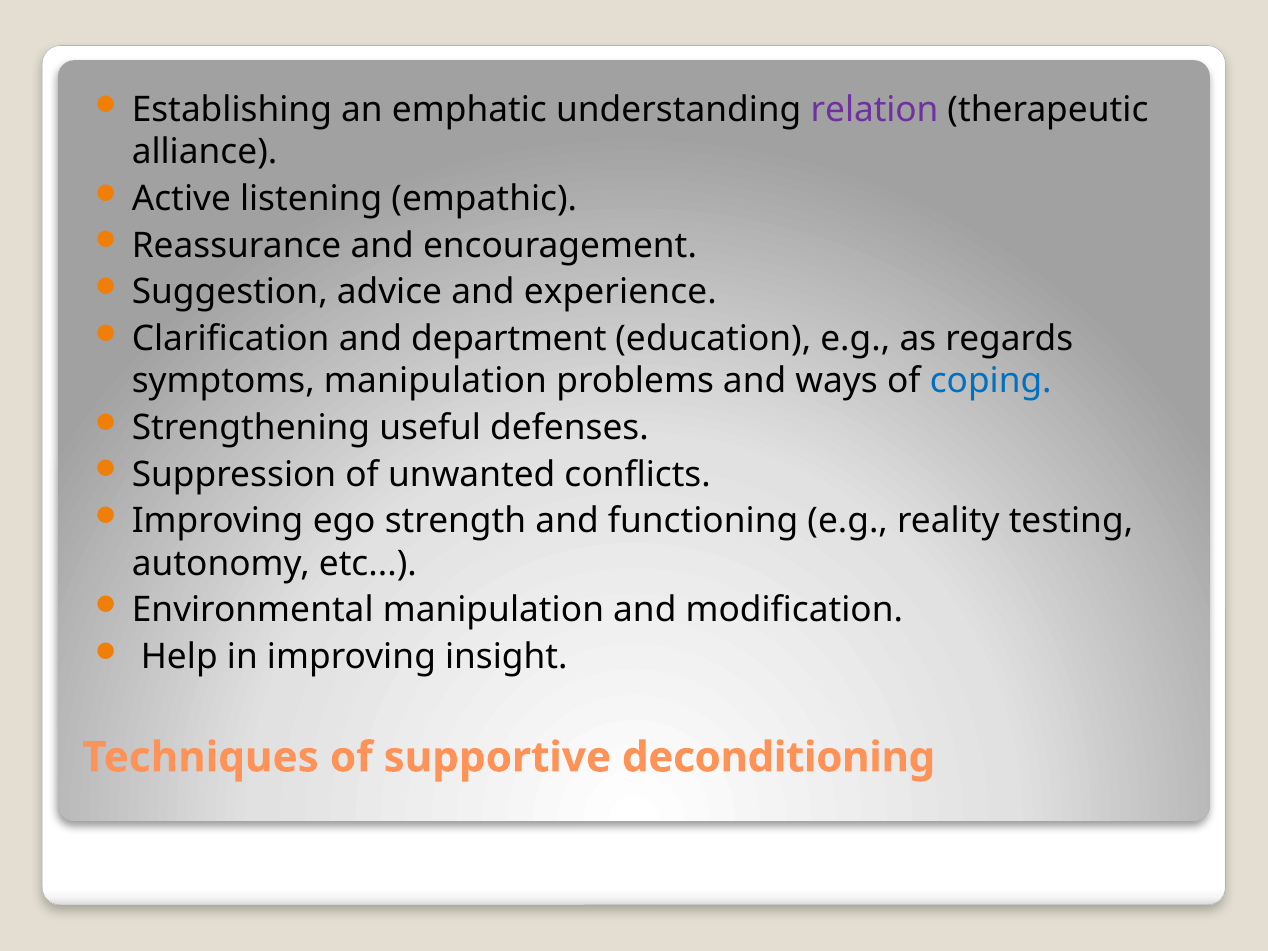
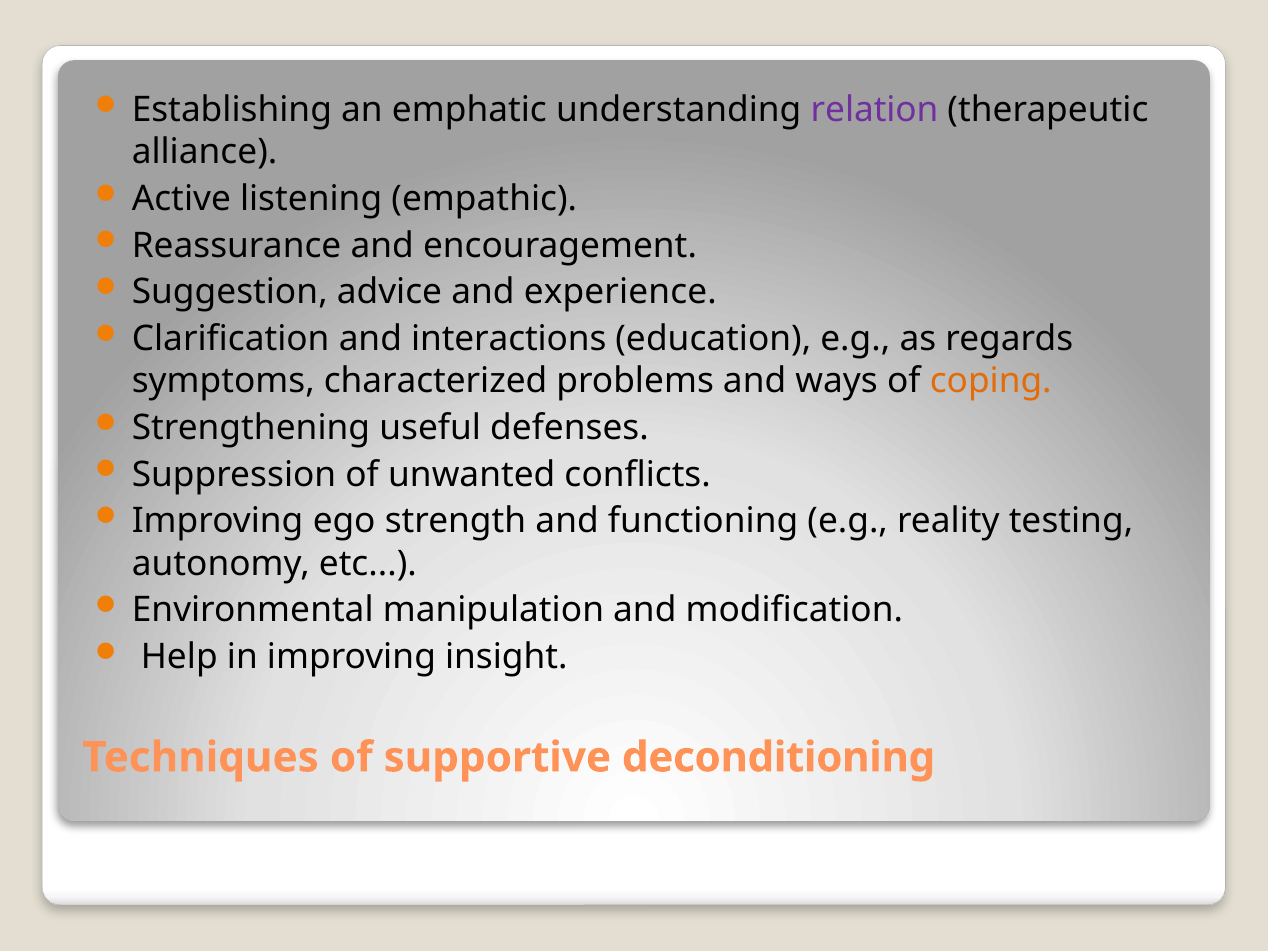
department: department -> interactions (509, 339)
symptoms manipulation: manipulation -> characterized (436, 381)
coping colour: blue -> orange (991, 381)
